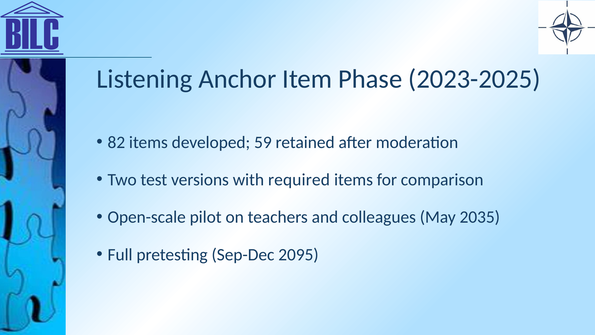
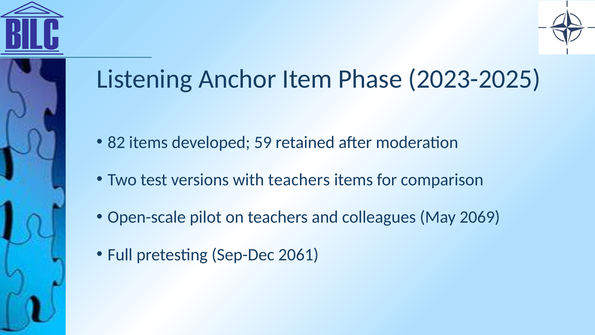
with required: required -> teachers (299, 180)
2035: 2035 -> 2069 (480, 217)
2095: 2095 -> 2061 (298, 254)
